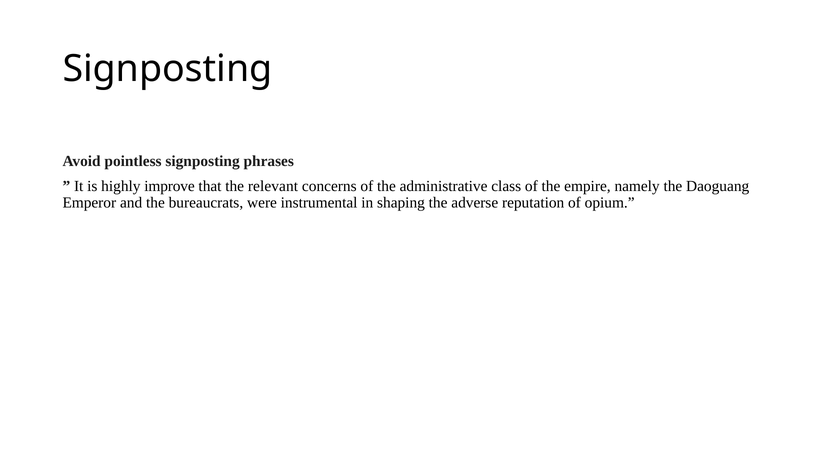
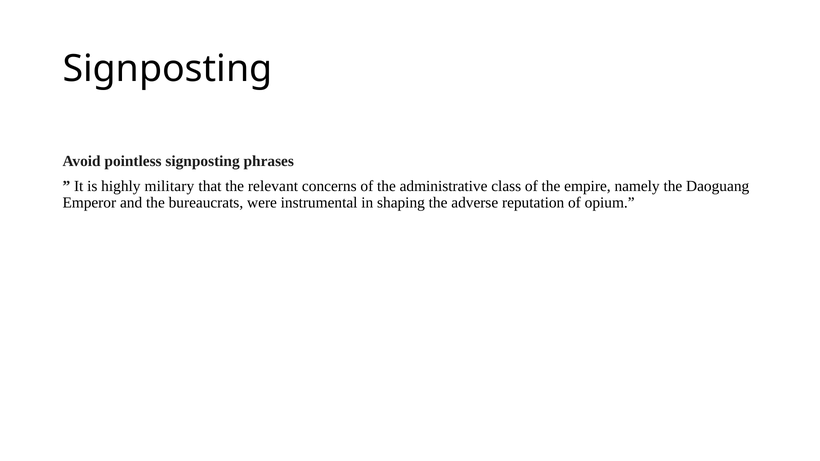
improve: improve -> military (169, 186)
